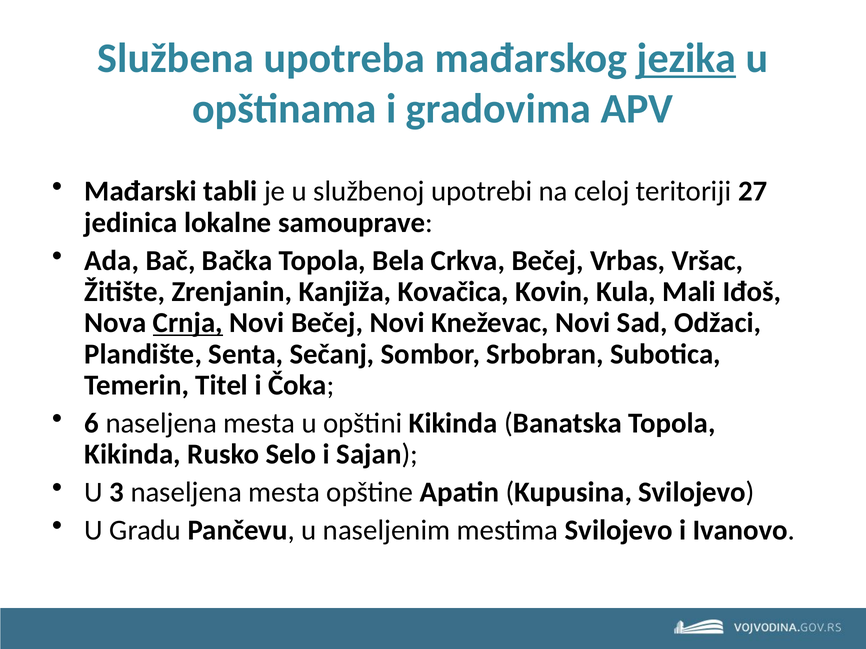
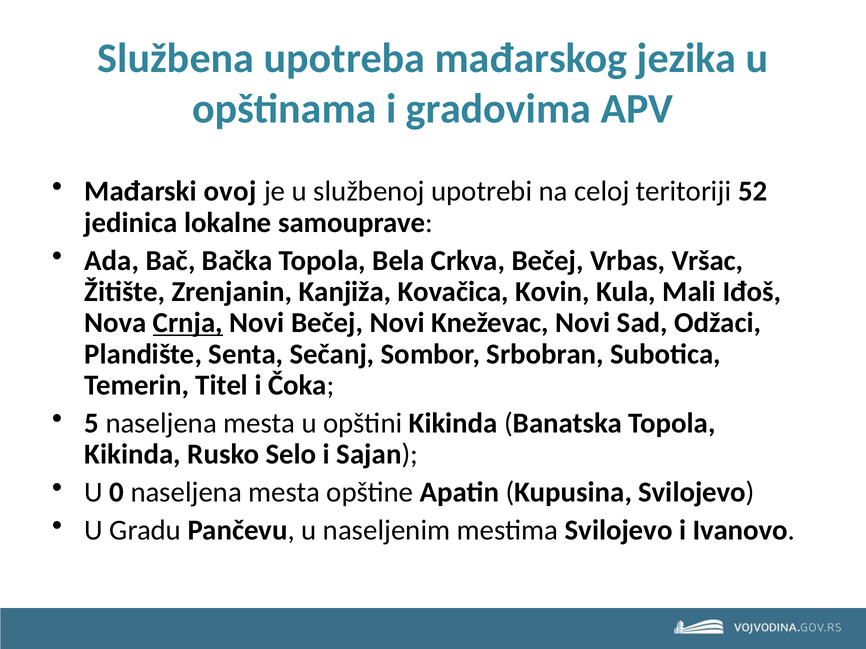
jezika underline: present -> none (687, 59)
tabli: tabli -> ovoj (230, 192)
27: 27 -> 52 (753, 192)
6: 6 -> 5 (92, 424)
3: 3 -> 0 (117, 493)
